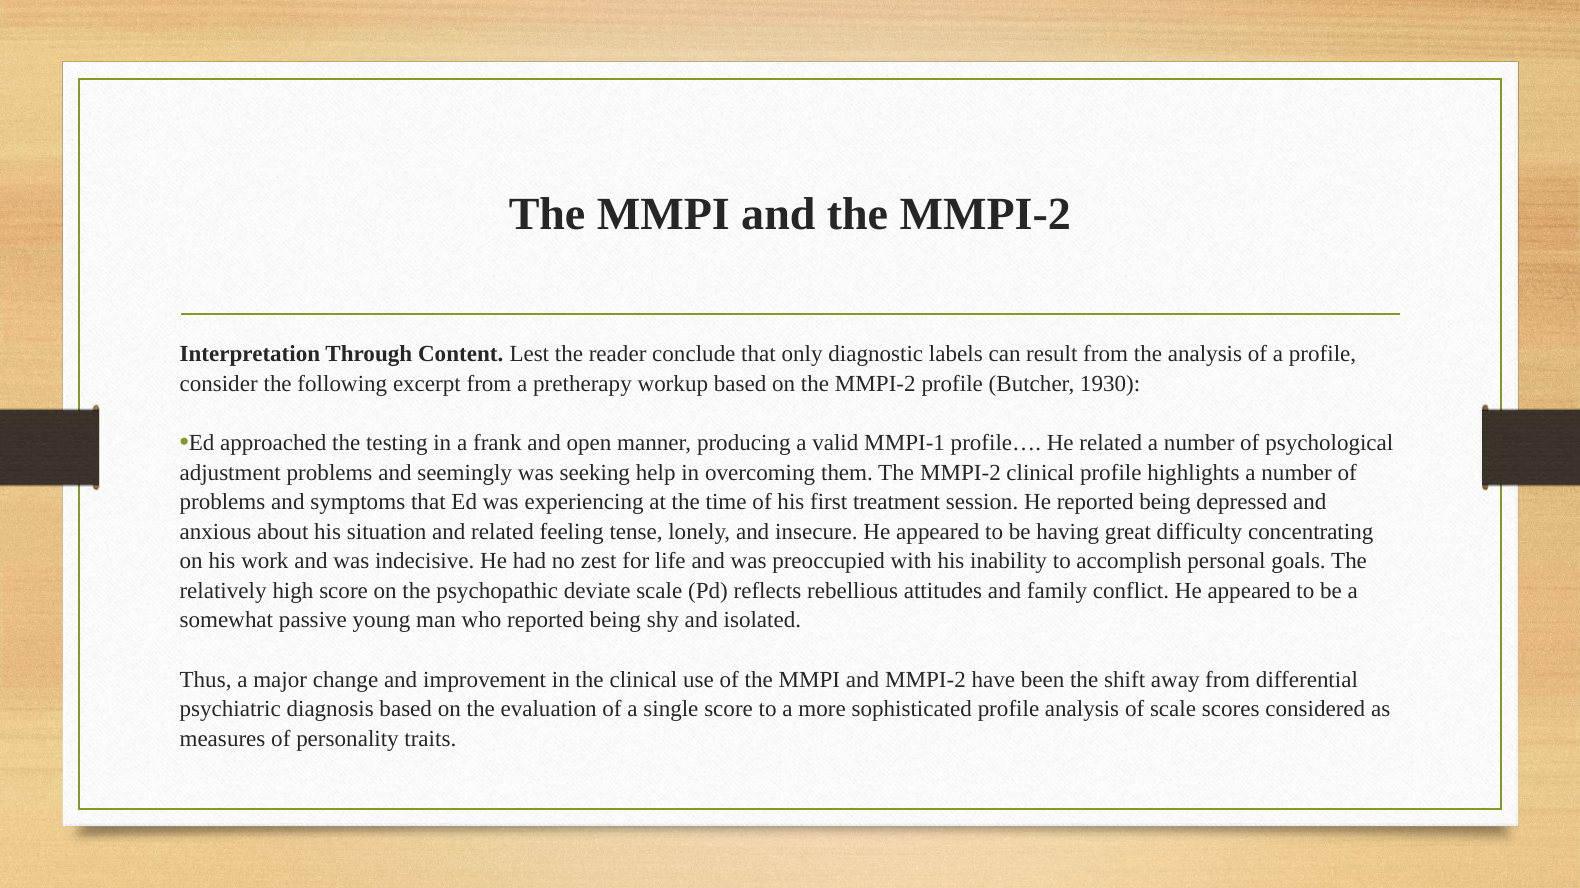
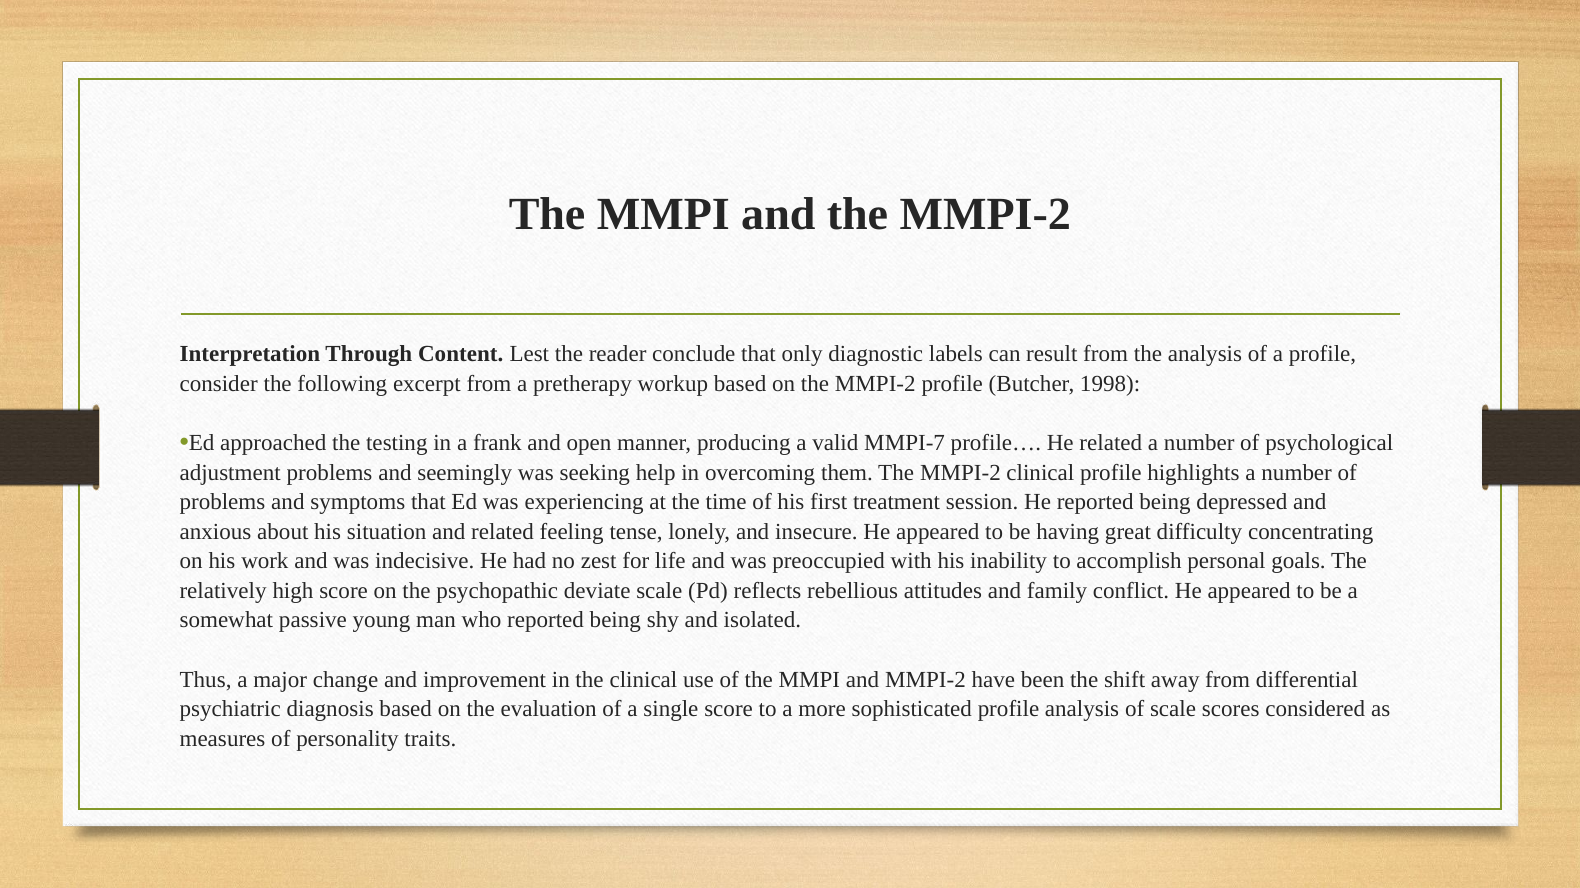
1930: 1930 -> 1998 (1110, 384)
MMPI-1: MMPI-1 -> MMPI-7 (905, 443)
